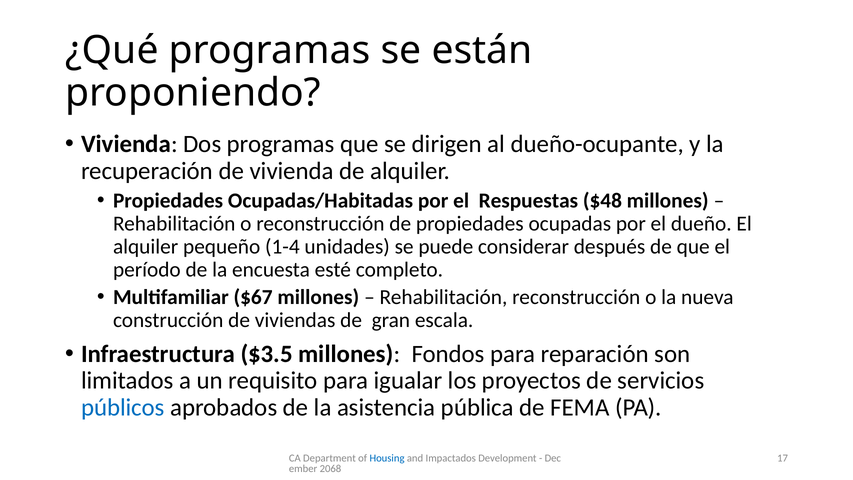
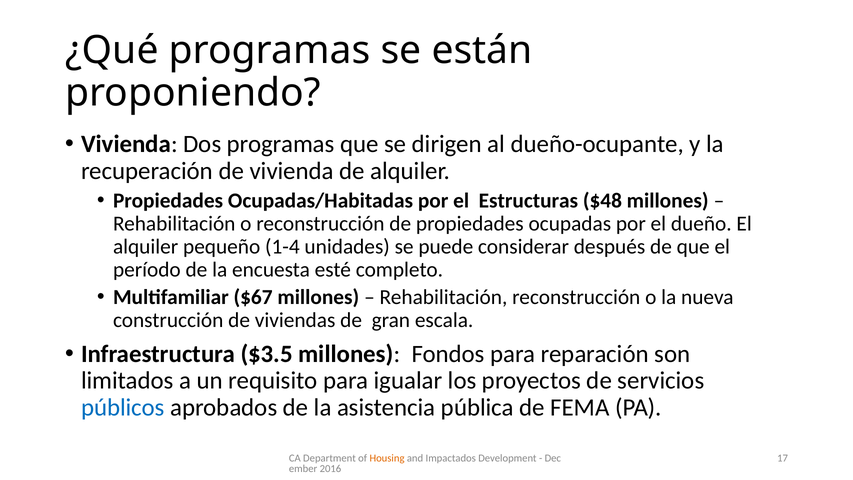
Respuestas: Respuestas -> Estructuras (528, 200)
Housing colour: blue -> orange (387, 458)
2068: 2068 -> 2016 (330, 469)
